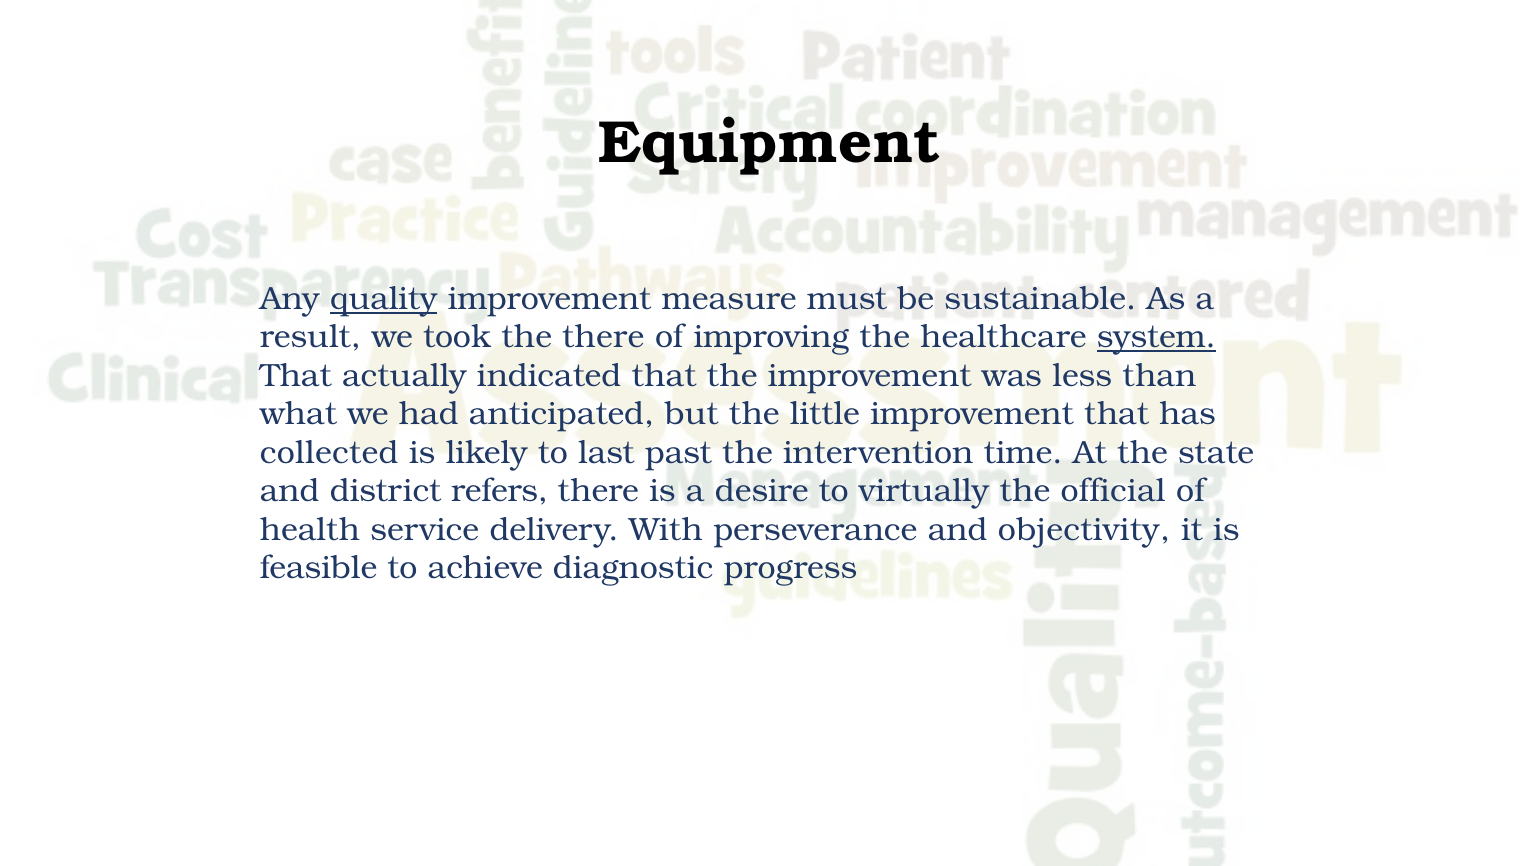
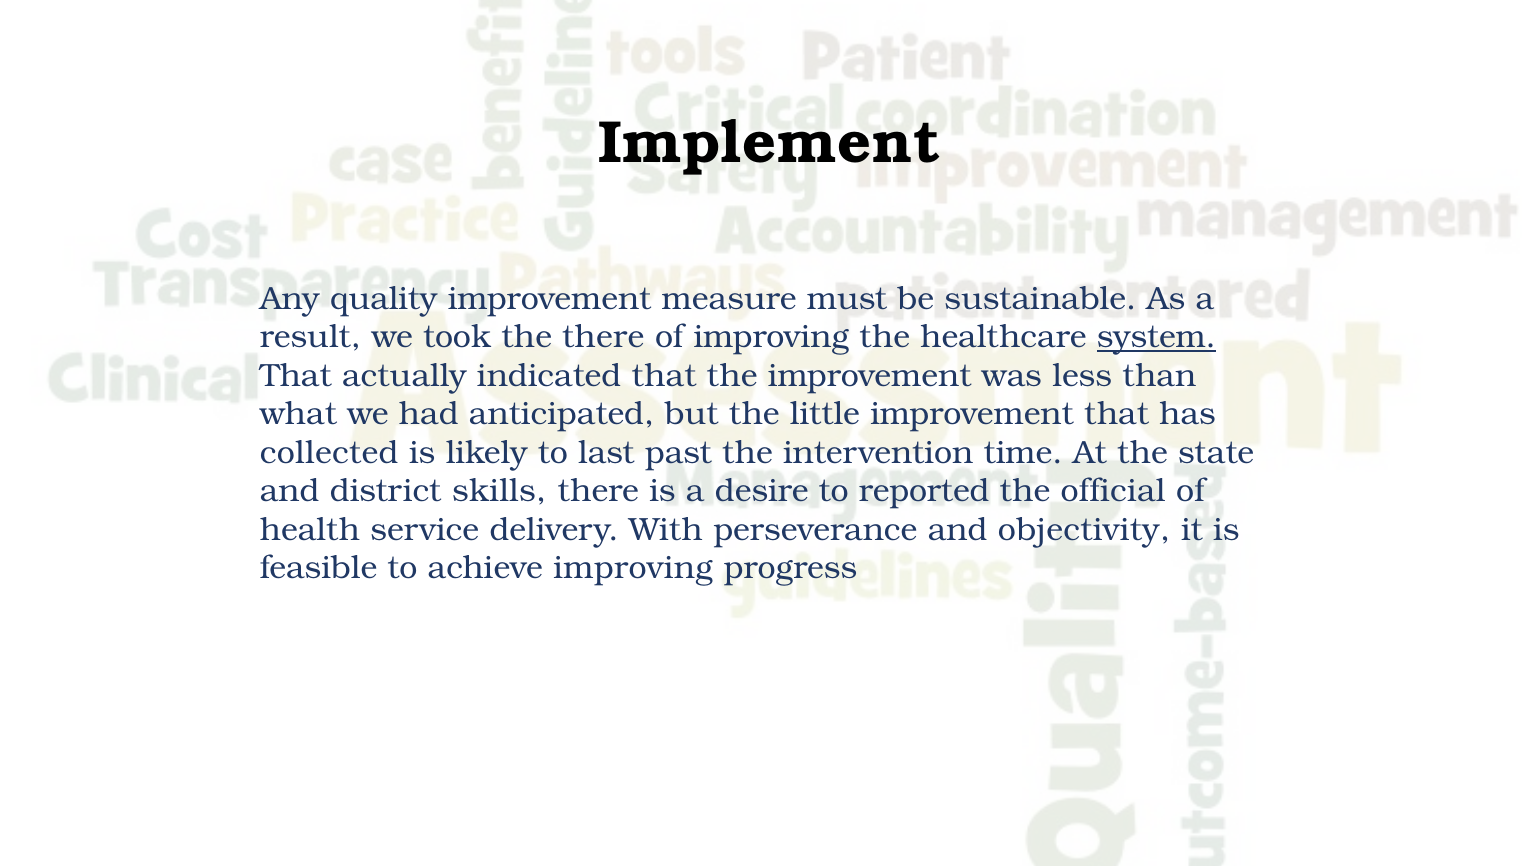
Equipment: Equipment -> Implement (770, 143)
quality underline: present -> none (384, 299)
refers: refers -> skills (499, 492)
virtually: virtually -> reported (924, 492)
achieve diagnostic: diagnostic -> improving (633, 569)
